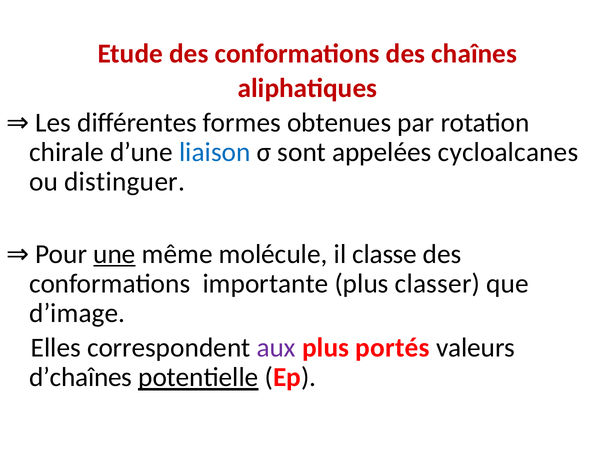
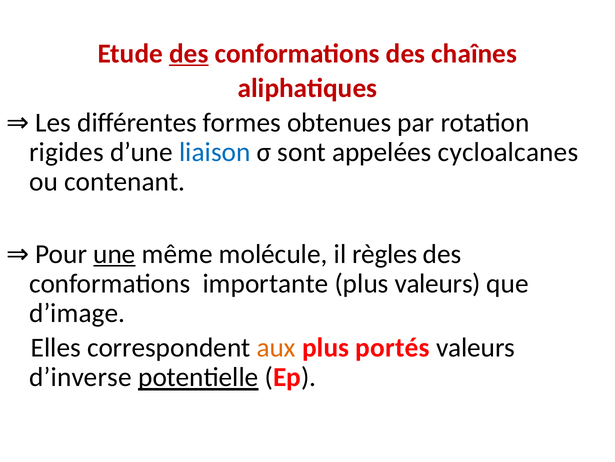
des underline: none -> present (189, 53)
chirale: chirale -> rigides (66, 152)
distinguer: distinguer -> contenant (125, 181)
classe: classe -> règles (385, 254)
plus classer: classer -> valeurs (438, 283)
aux colour: purple -> orange (276, 347)
d’chaînes: d’chaînes -> d’inverse (80, 377)
